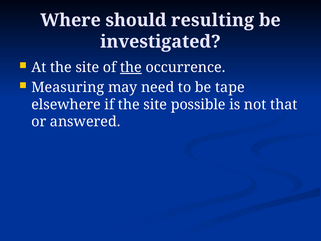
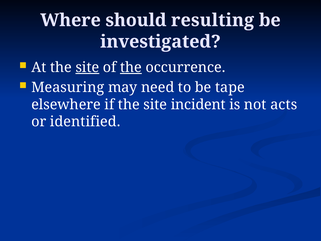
site underline: none -> present (87, 67)
possible: possible -> incident (198, 104)
that: that -> acts (284, 104)
answered: answered -> identified (85, 122)
